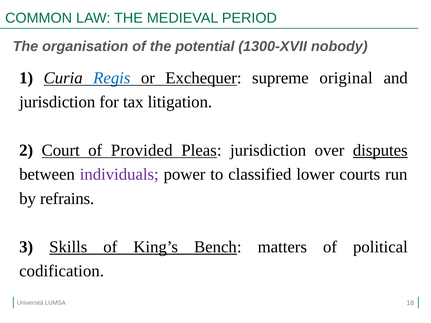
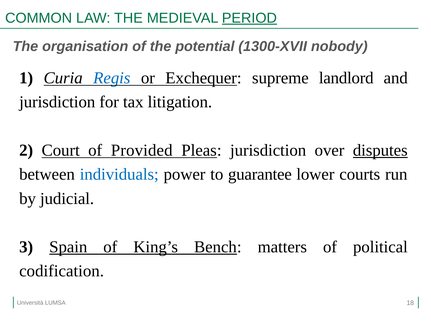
PERIOD underline: none -> present (249, 18)
original: original -> landlord (346, 78)
individuals colour: purple -> blue (119, 175)
classified: classified -> guarantee (260, 175)
refrains: refrains -> judicial (67, 199)
Skills: Skills -> Spain (68, 247)
